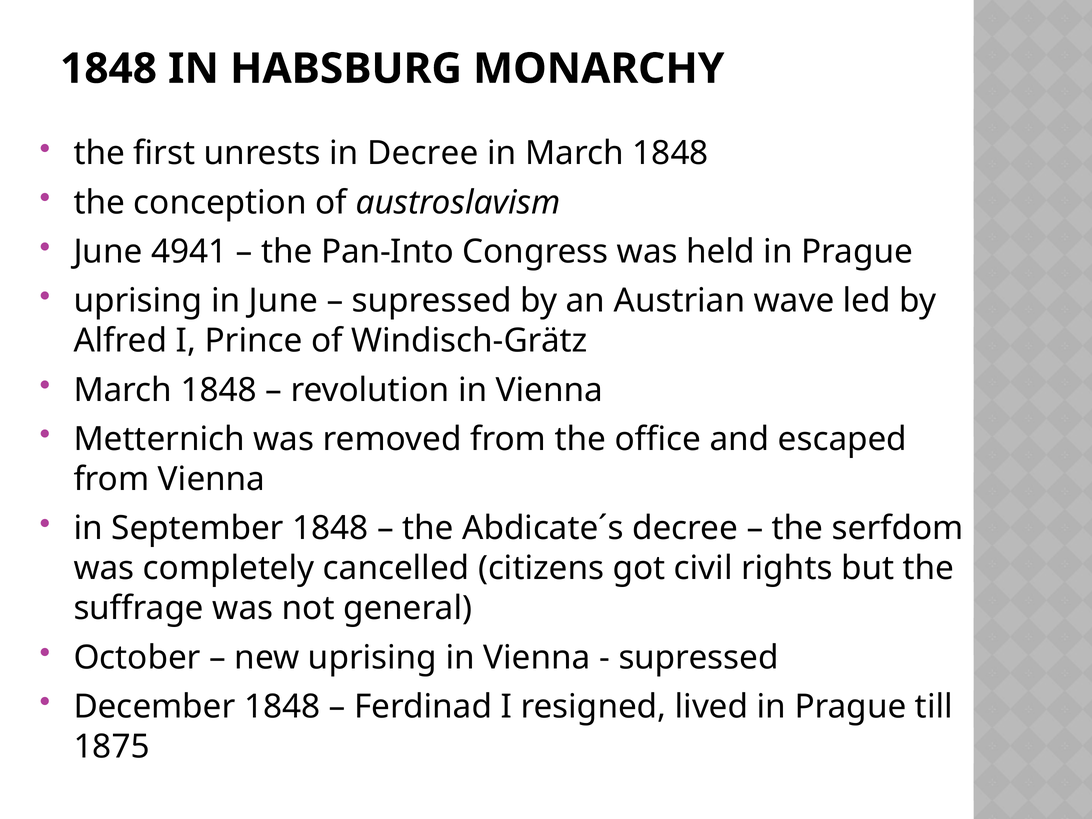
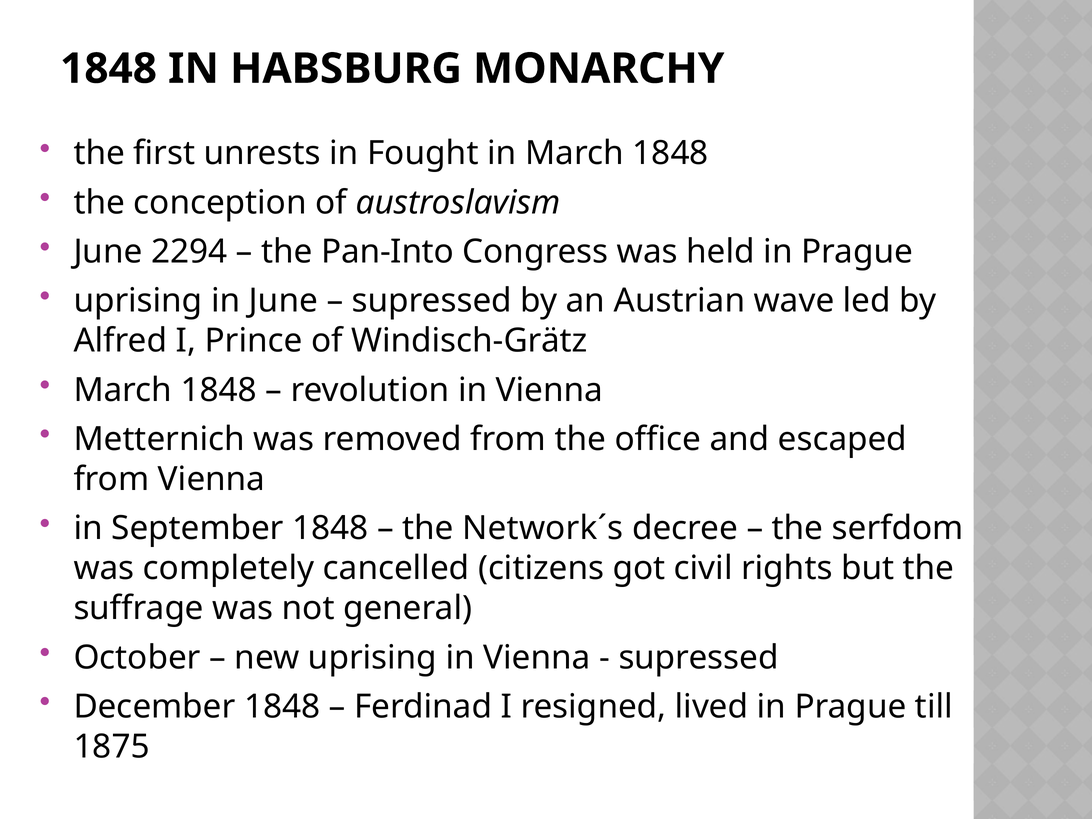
in Decree: Decree -> Fought (423, 153)
4941: 4941 -> 2294 (189, 252)
Abdicate´s: Abdicate´s -> Network´s (543, 528)
